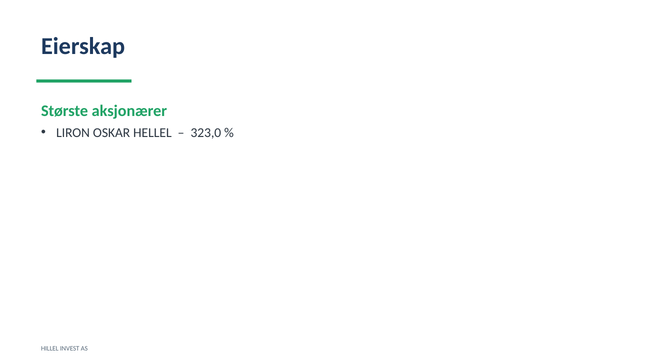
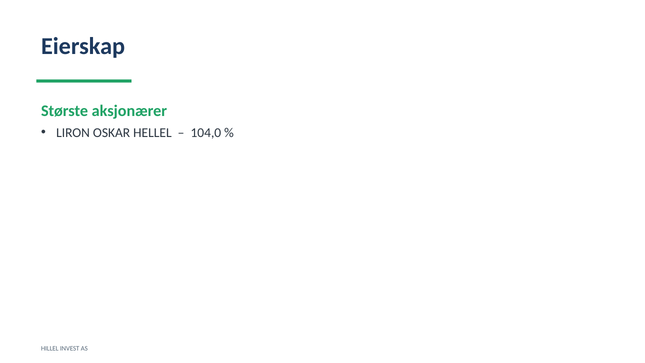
323,0: 323,0 -> 104,0 (206, 133)
